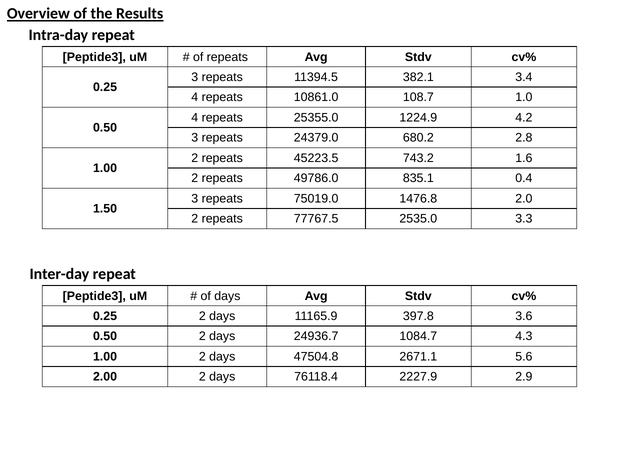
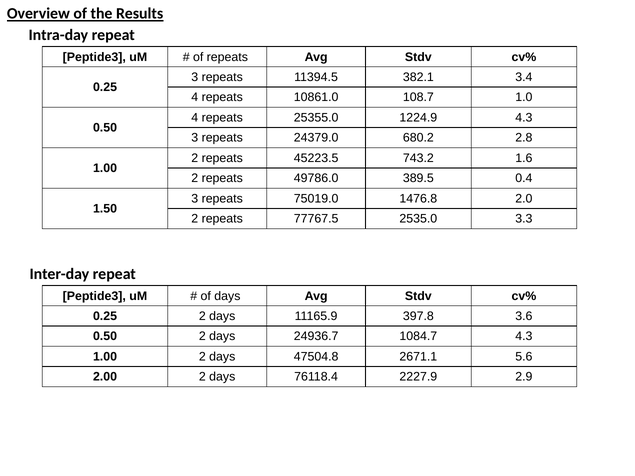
1224.9 4.2: 4.2 -> 4.3 (524, 118)
835.1: 835.1 -> 389.5 (418, 178)
